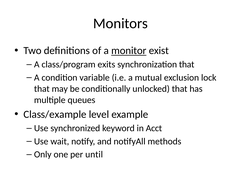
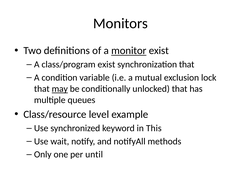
class/program exits: exits -> exist (106, 64)
may underline: none -> present (60, 89)
Class/example: Class/example -> Class/resource (55, 114)
Acct: Acct -> This (154, 128)
